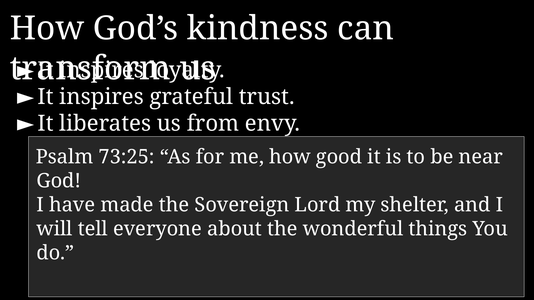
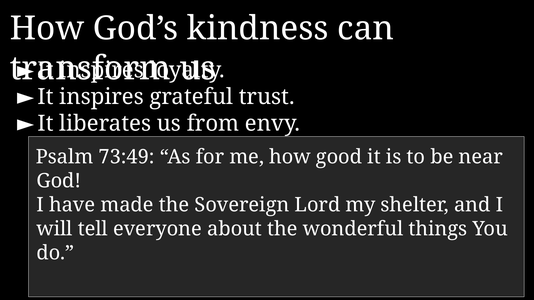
73:25: 73:25 -> 73:49 (127, 157)
